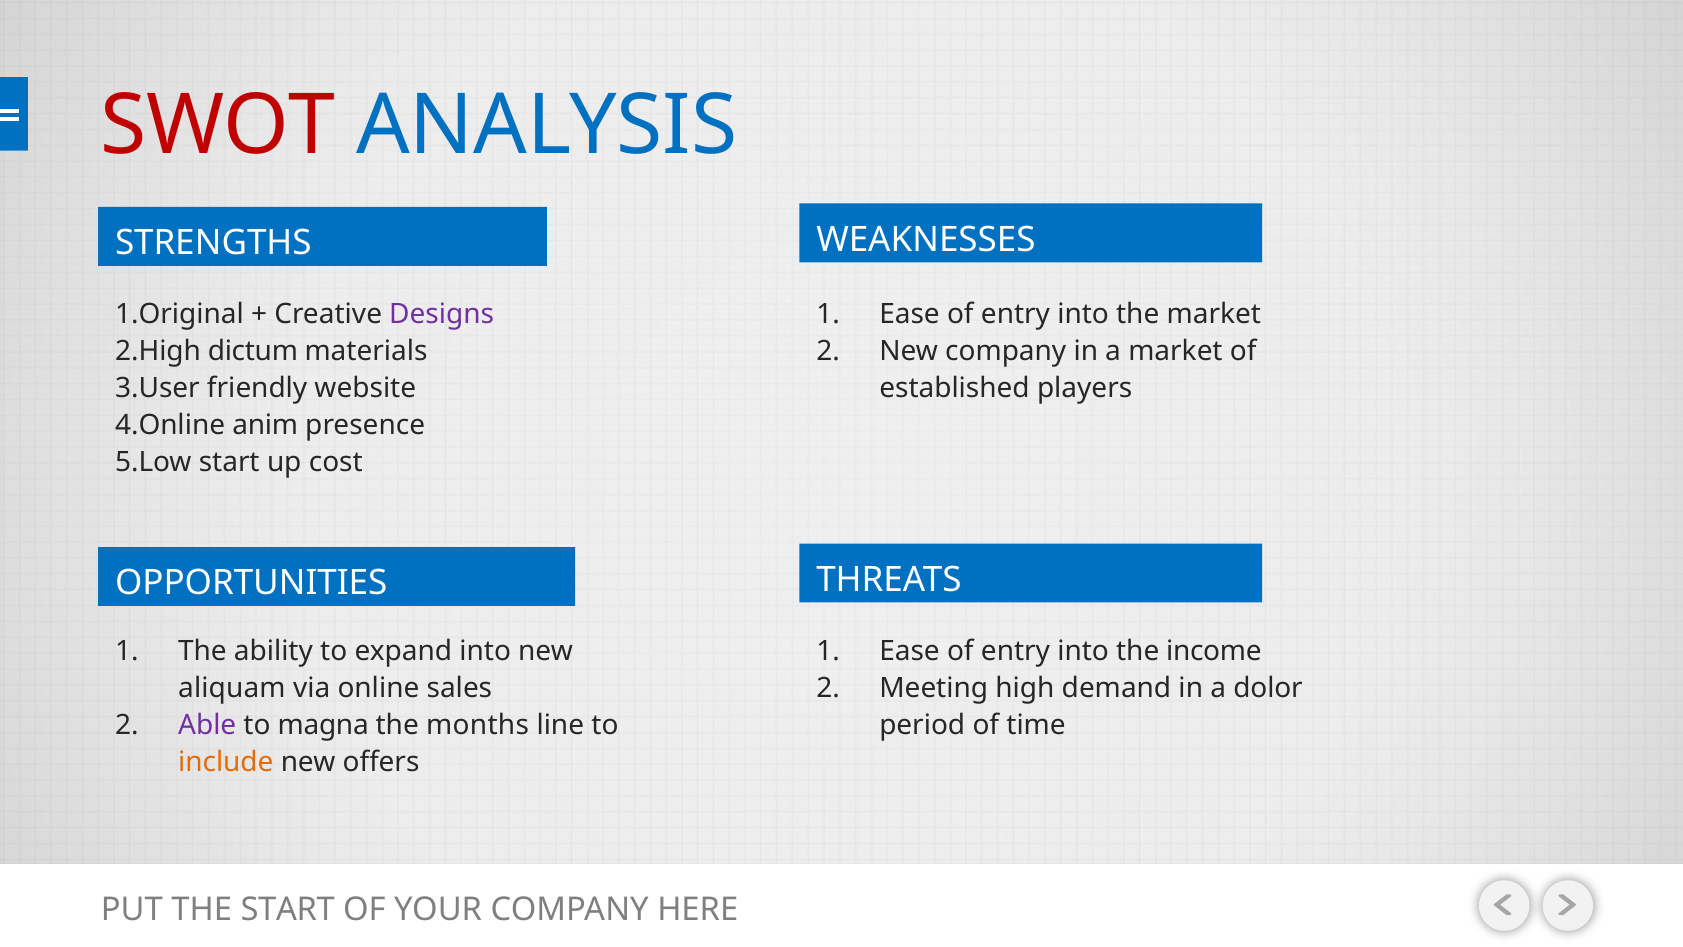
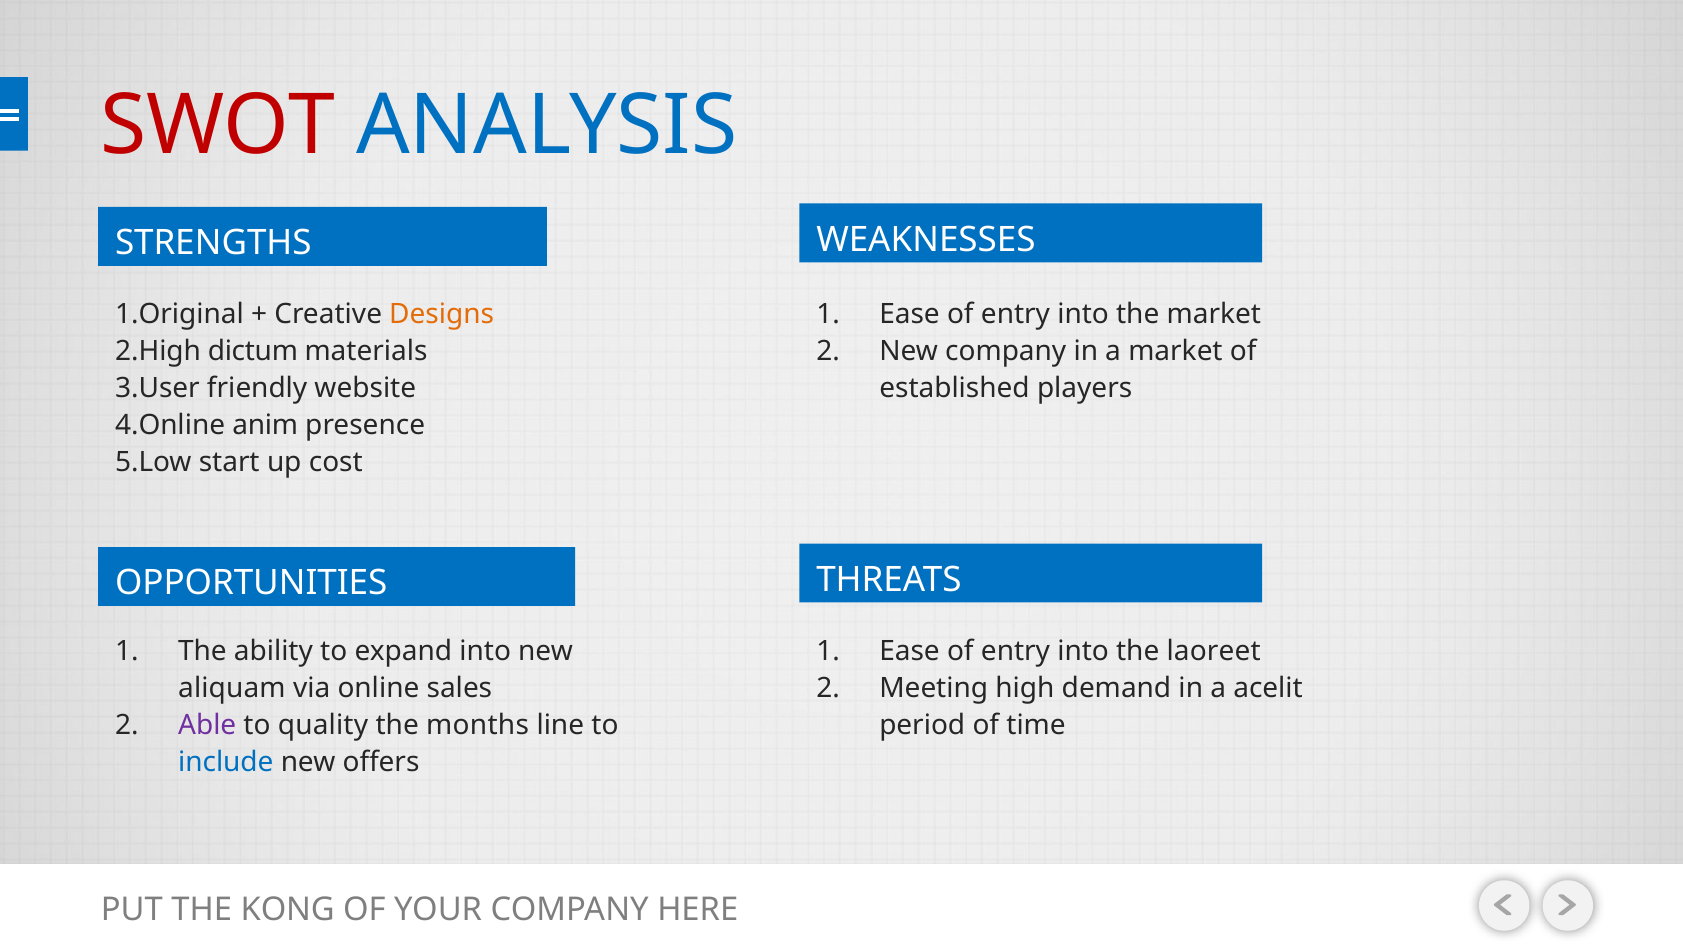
Designs colour: purple -> orange (442, 314)
income: income -> laoreet (1214, 651)
dolor: dolor -> acelit (1268, 688)
magna: magna -> quality (323, 725)
include colour: orange -> blue (226, 762)
THE START: START -> KONG (288, 909)
